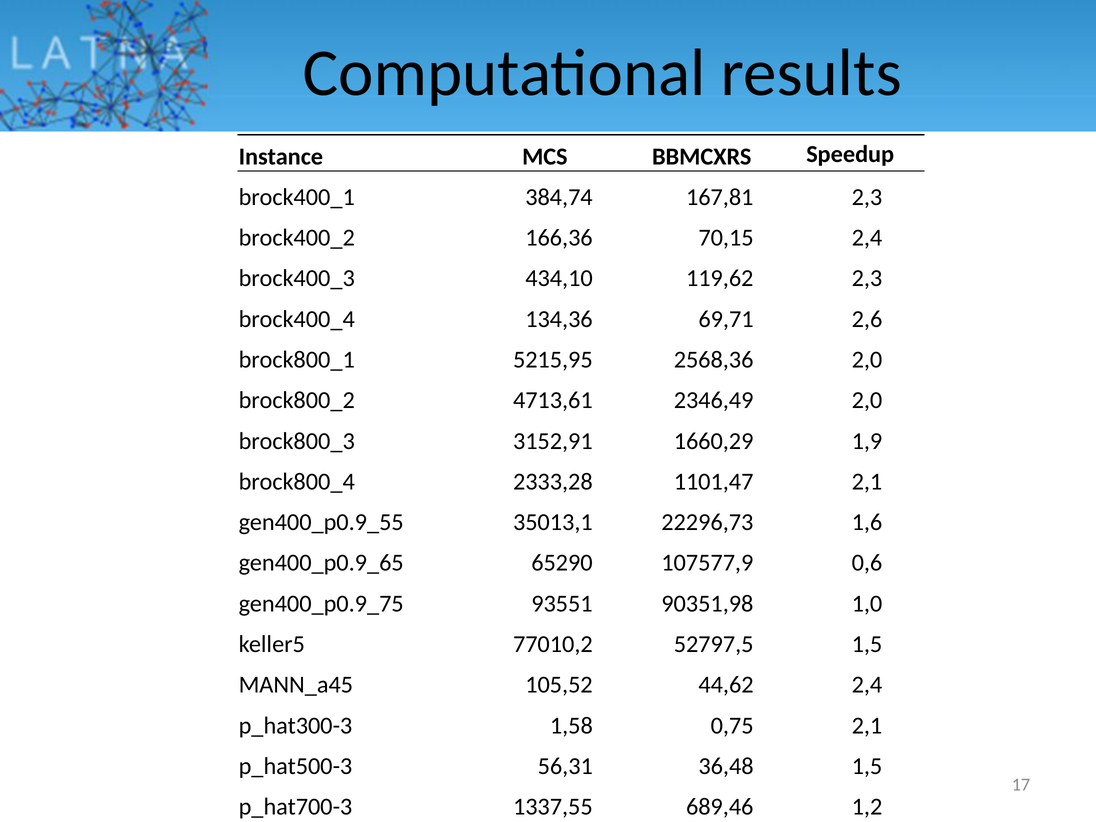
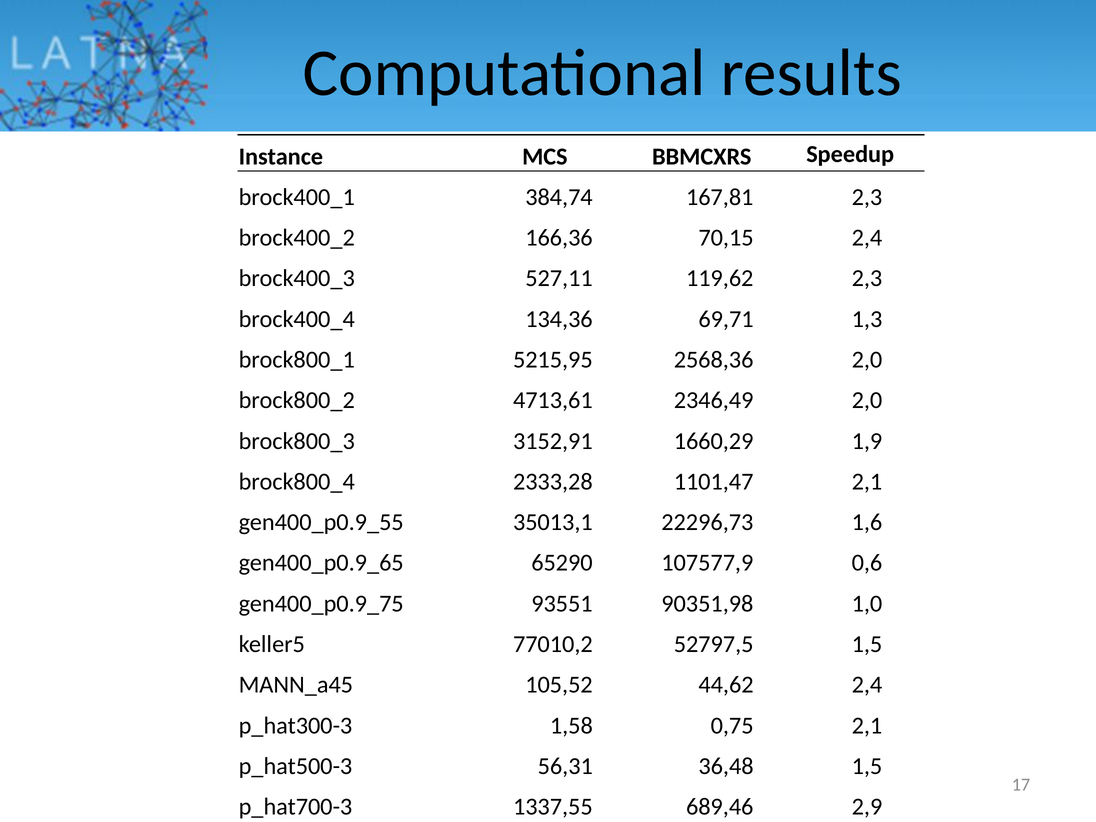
434,10: 434,10 -> 527,11 (559, 278)
2,6: 2,6 -> 1,3 (867, 319)
1,2: 1,2 -> 2,9 (867, 807)
